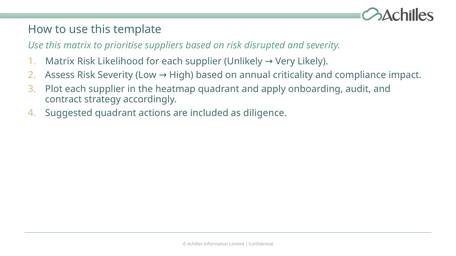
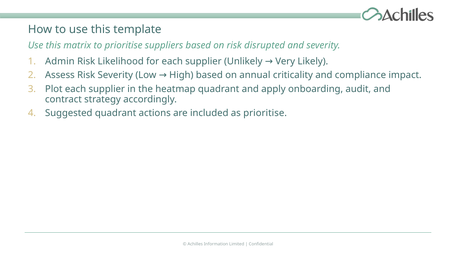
Matrix: Matrix -> Admin (60, 61)
as diligence: diligence -> prioritise (265, 113)
